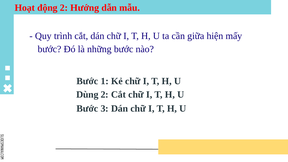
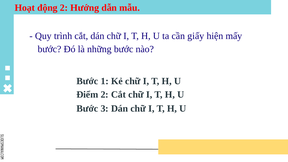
giữa: giữa -> giấy (196, 36)
Dùng: Dùng -> Điểm (87, 95)
